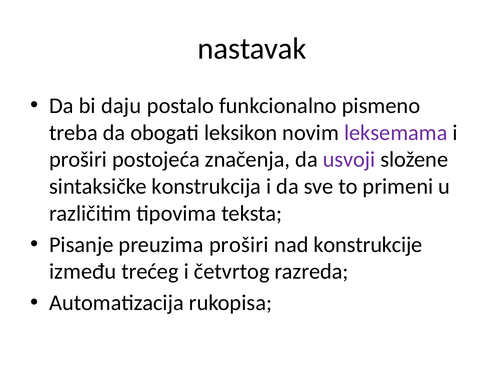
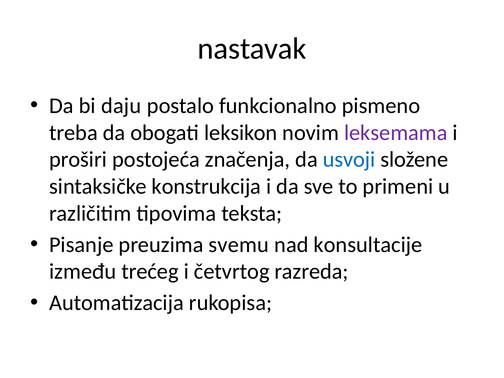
usvoji colour: purple -> blue (349, 160)
preuzima proširi: proširi -> svemu (239, 245)
konstrukcije: konstrukcije -> konsultacije (368, 245)
